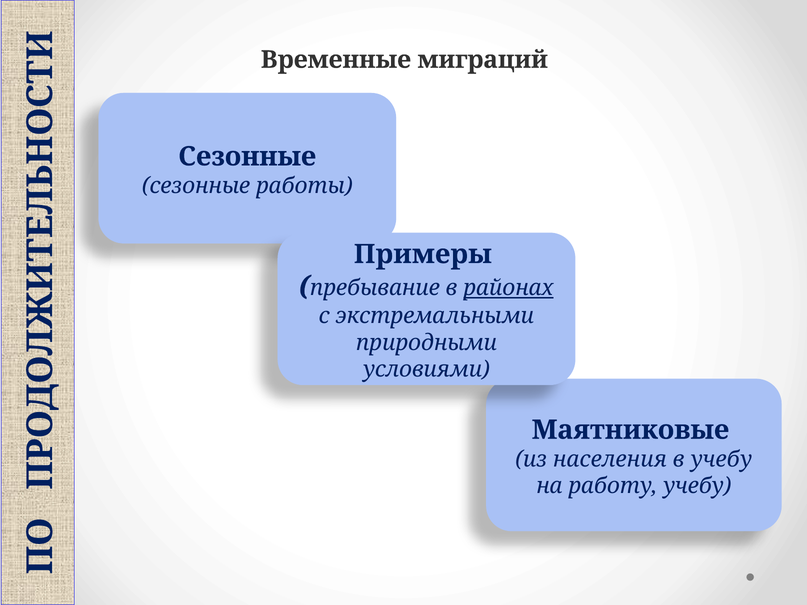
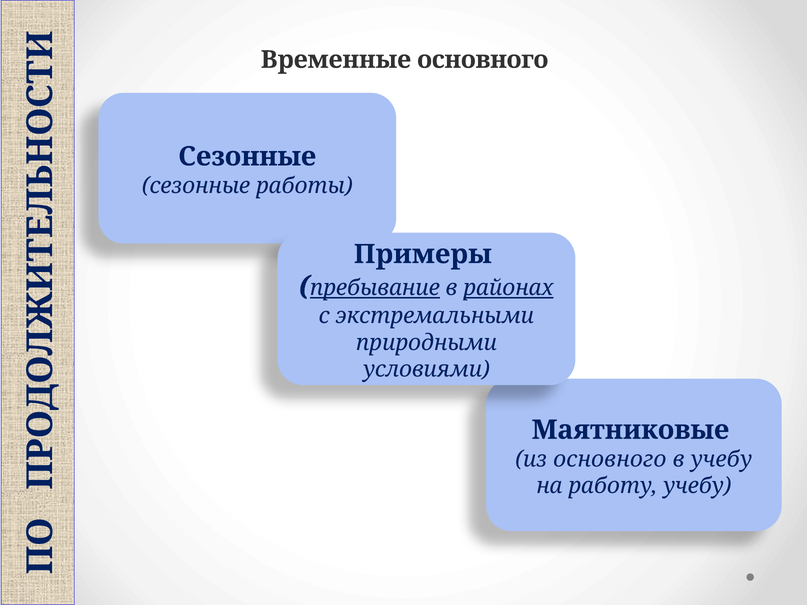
Временные миграций: миграций -> основного (483, 60)
пребывание underline: none -> present (375, 288)
из населения: населения -> основного (610, 459)
